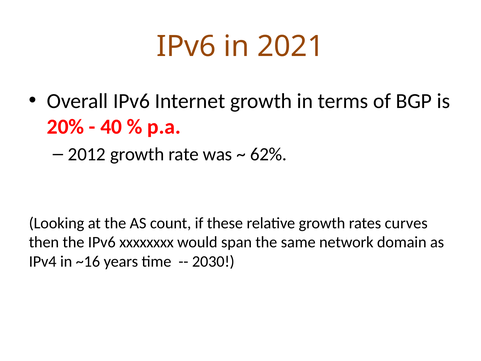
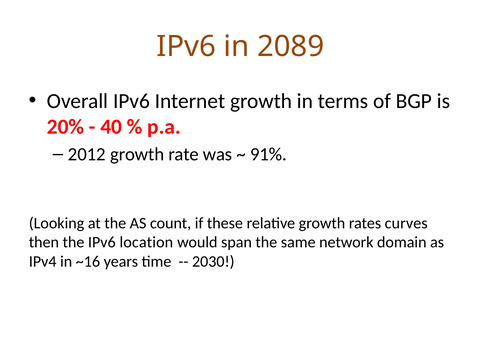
2021: 2021 -> 2089 (291, 47)
62%: 62% -> 91% (269, 154)
xxxxxxxx: xxxxxxxx -> location (146, 242)
